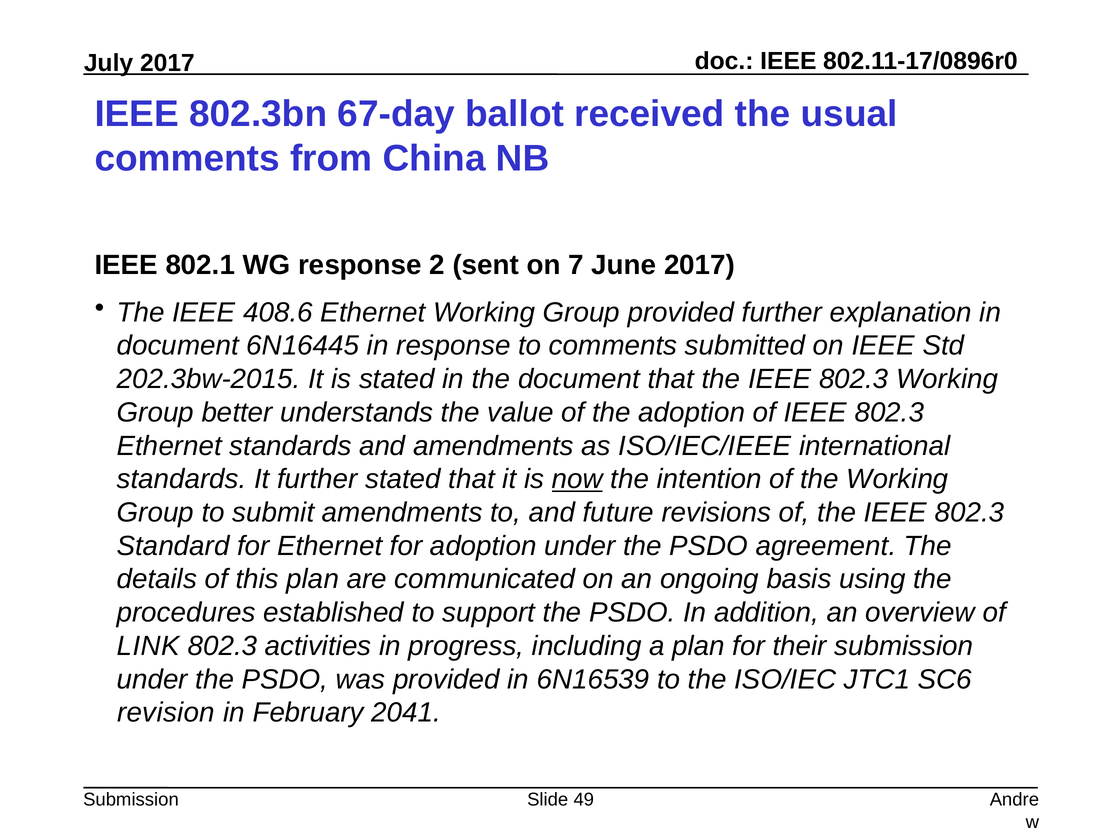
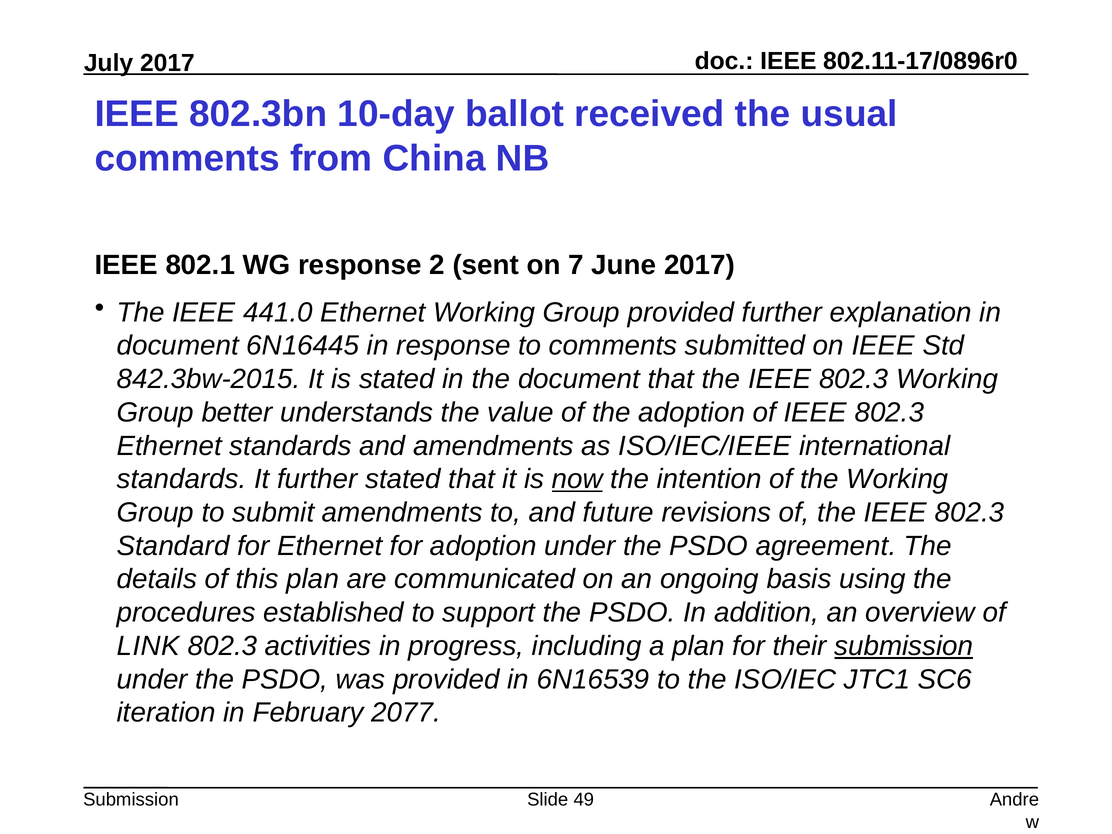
67-day: 67-day -> 10-day (396, 114)
408.6: 408.6 -> 441.0 (278, 312)
202.3bw-2015: 202.3bw-2015 -> 842.3bw-2015 (209, 379)
submission underline: none -> present (904, 646)
revision: revision -> iteration (166, 713)
2041: 2041 -> 2077 (406, 713)
